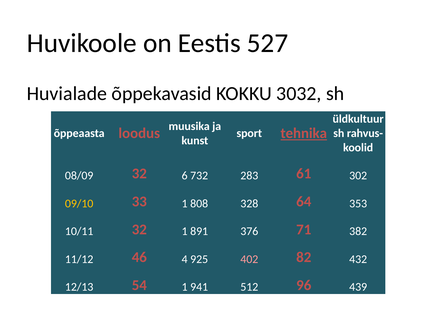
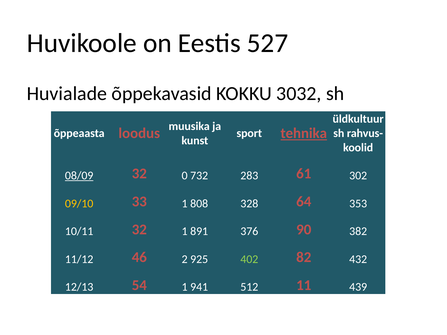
08/09 underline: none -> present (79, 176)
6: 6 -> 0 (185, 176)
71: 71 -> 90 (304, 230)
4: 4 -> 2 (185, 259)
402 colour: pink -> light green (249, 259)
96: 96 -> 11 (304, 285)
